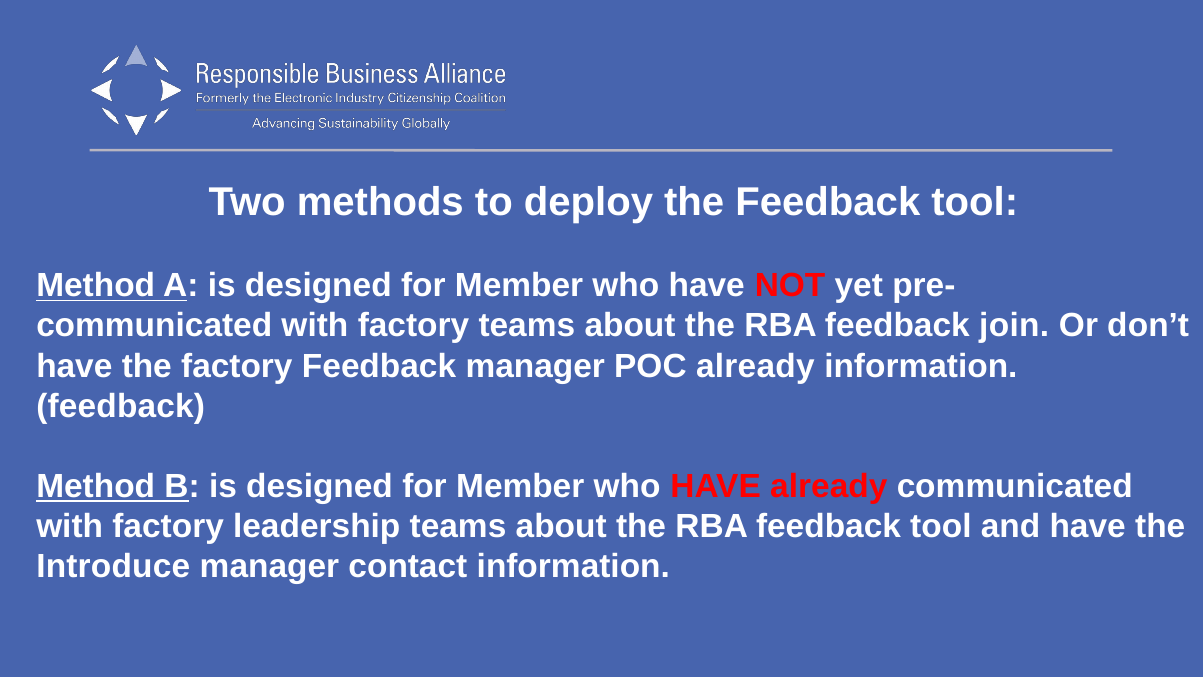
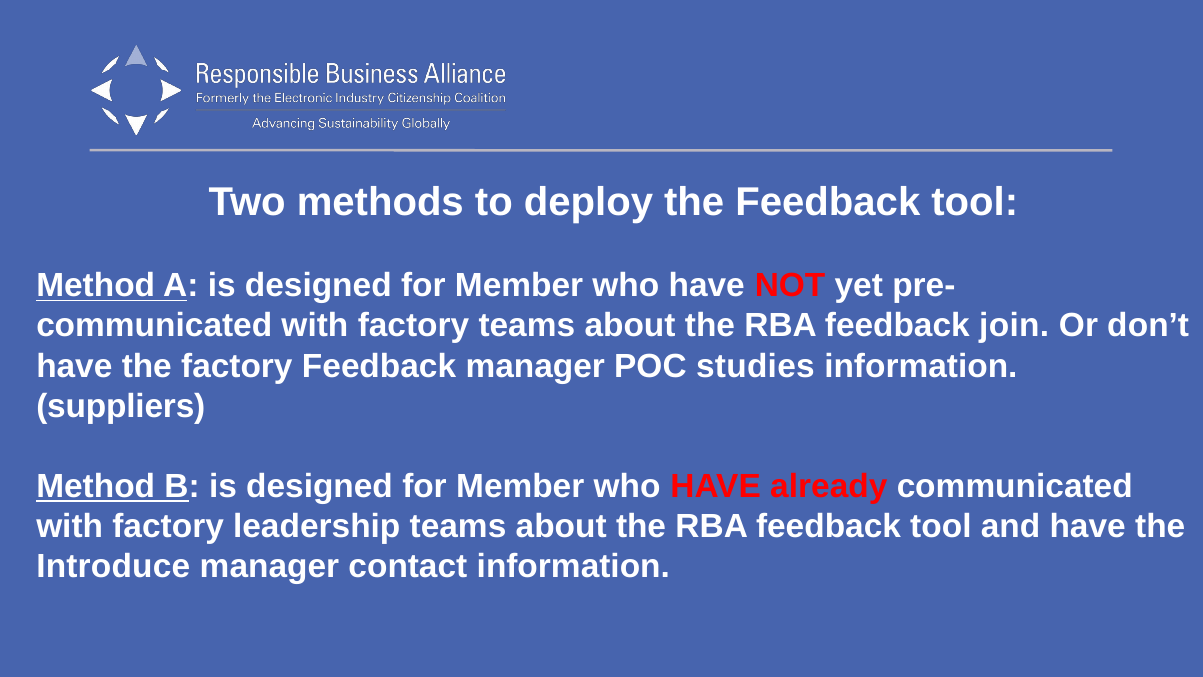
POC already: already -> studies (755, 366)
feedback: feedback -> suppliers (121, 406)
